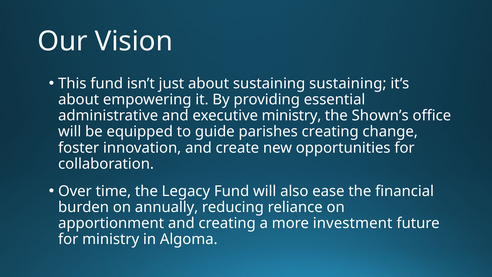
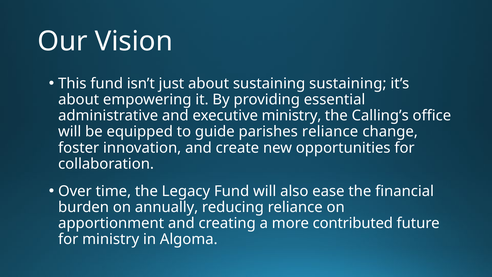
Shown’s: Shown’s -> Calling’s (380, 116)
parishes creating: creating -> reliance (330, 132)
investment: investment -> contributed (353, 223)
